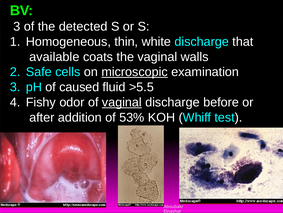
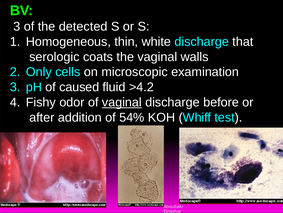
available: available -> serologic (54, 57)
Safe: Safe -> Only (39, 72)
microscopic underline: present -> none (135, 72)
>5.5: >5.5 -> >4.2 (141, 87)
53%: 53% -> 54% (132, 117)
